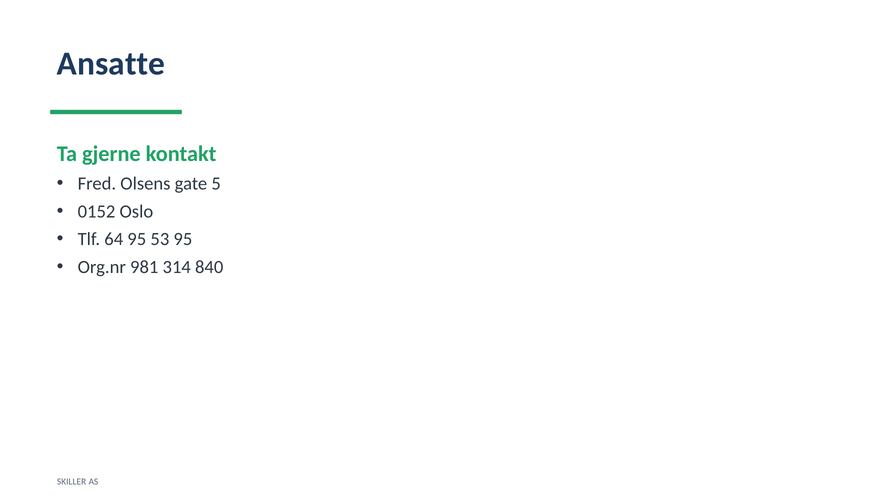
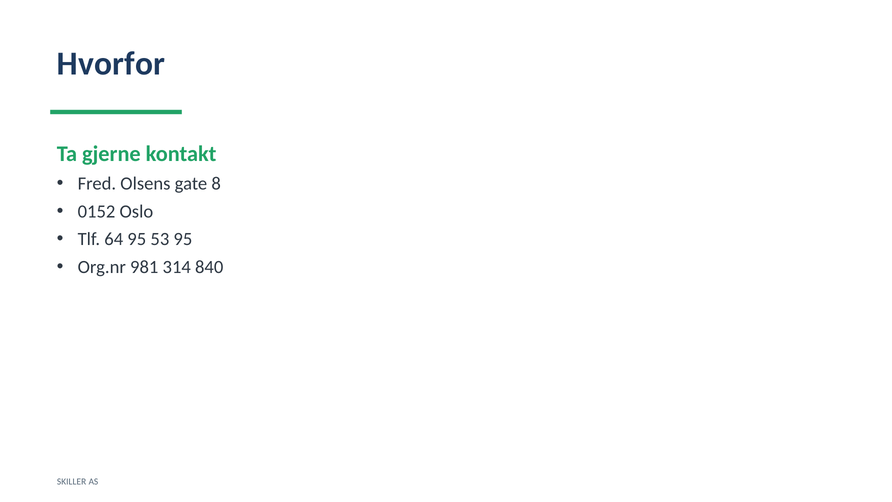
Ansatte: Ansatte -> Hvorfor (111, 64)
5: 5 -> 8 (216, 183)
